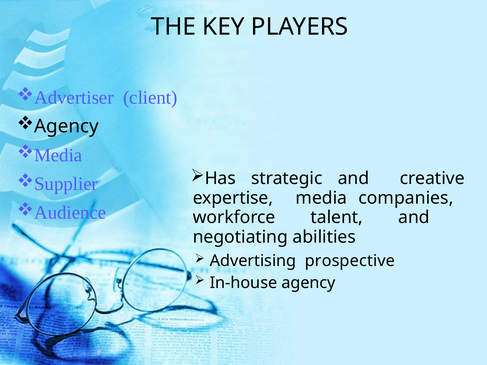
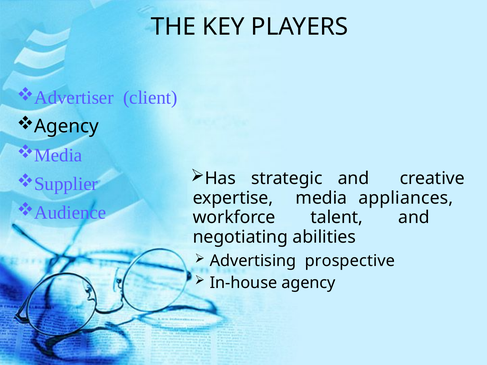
companies: companies -> appliances (406, 198)
